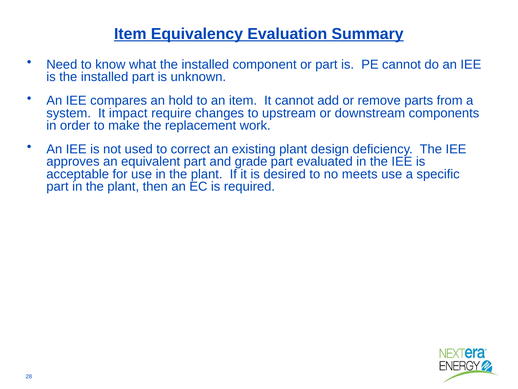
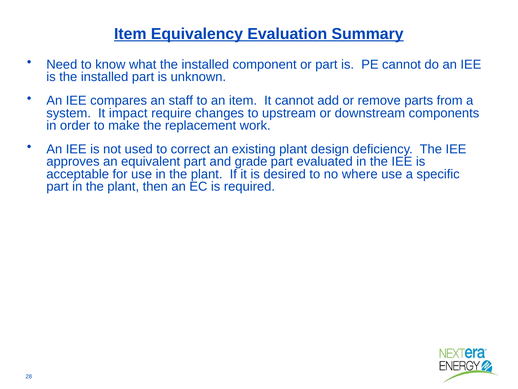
hold: hold -> staff (181, 100)
meets: meets -> where (360, 174)
